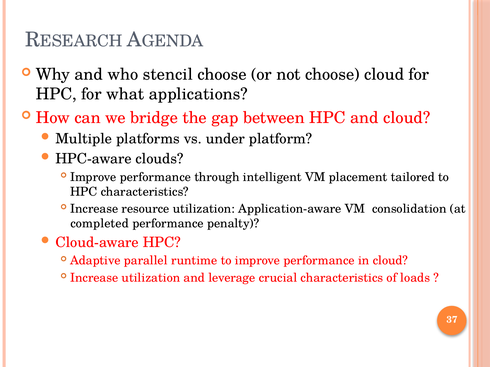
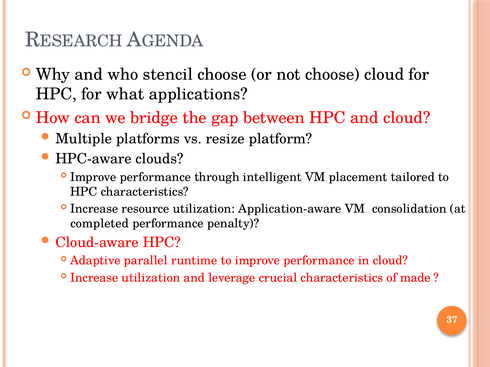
under: under -> resize (225, 139)
loads: loads -> made (415, 278)
